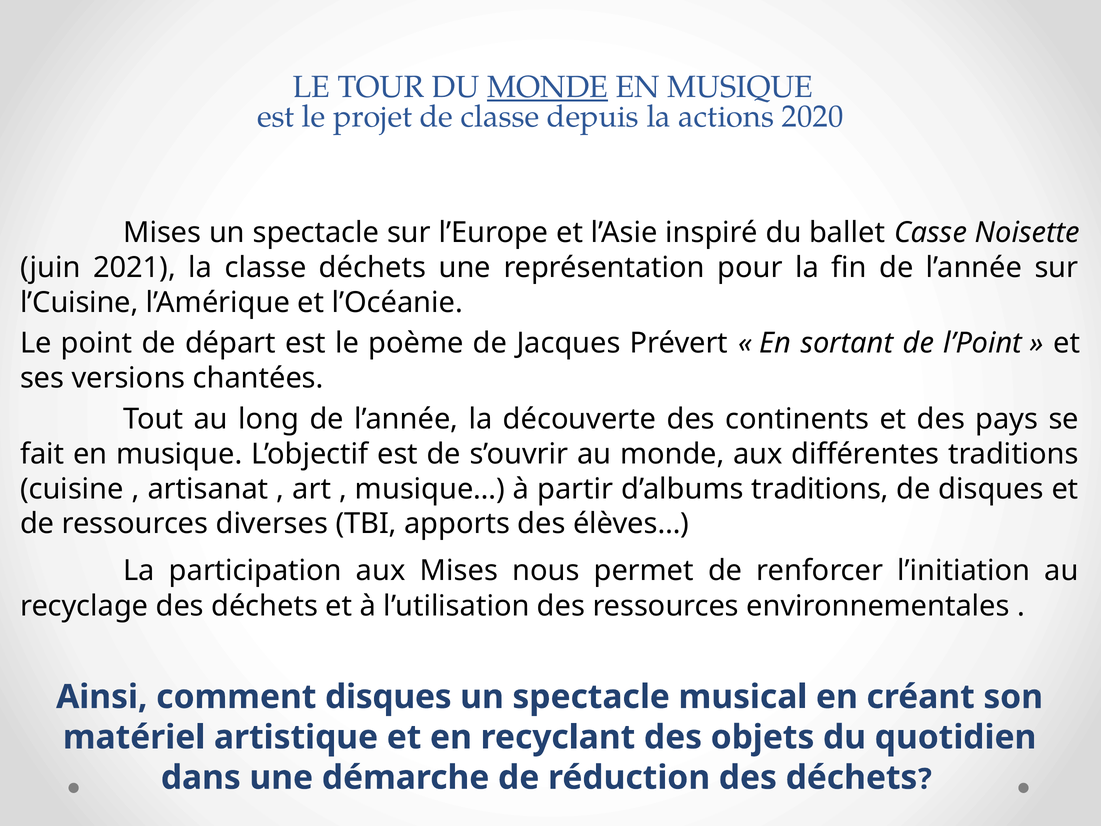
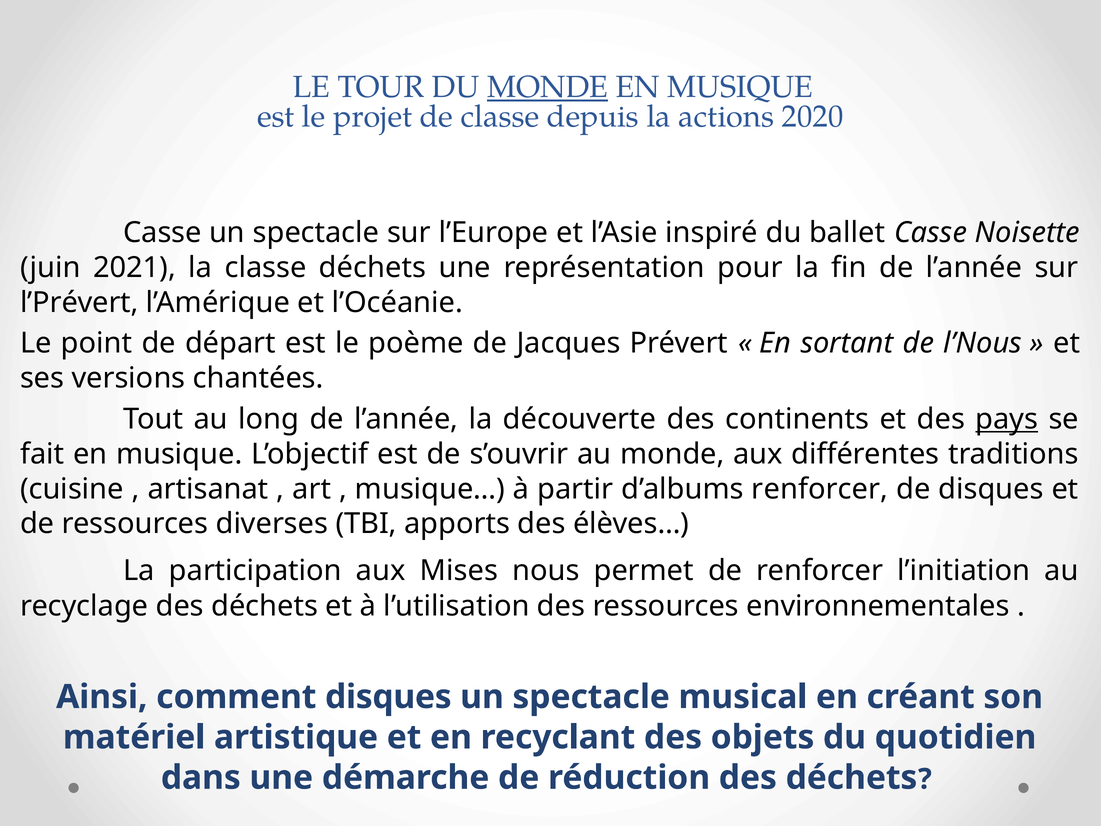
Mises: Mises -> Casse (162, 233)
l’Cuisine: l’Cuisine -> l’Prévert (79, 302)
l’Point: l’Point -> l’Nous (983, 343)
pays underline: none -> present (1007, 419)
d’albums traditions: traditions -> renforcer (820, 489)
